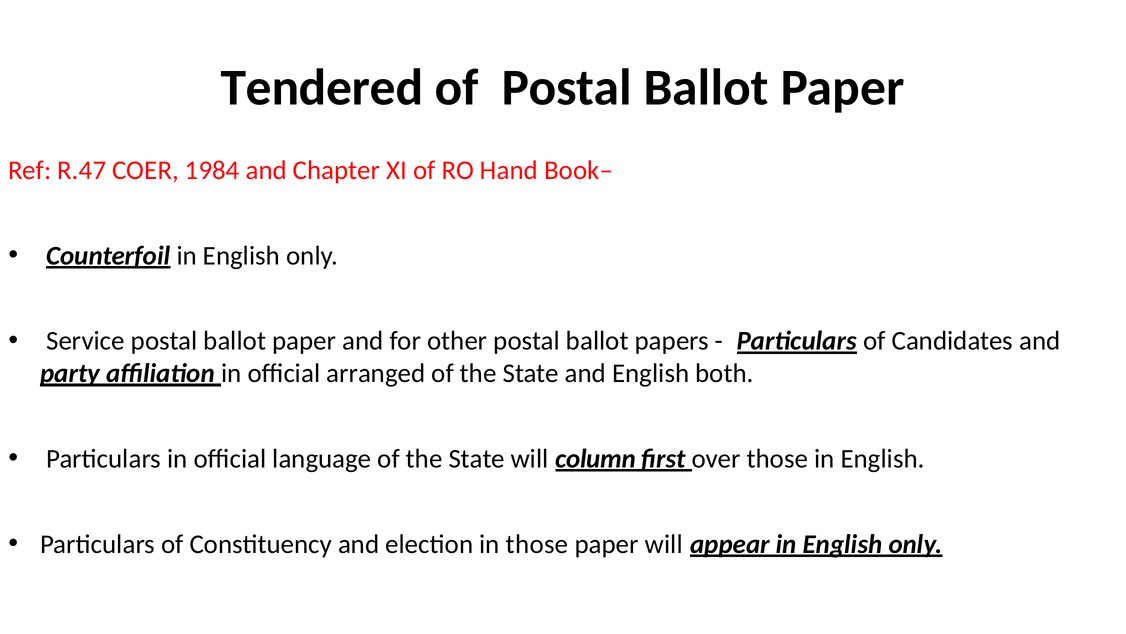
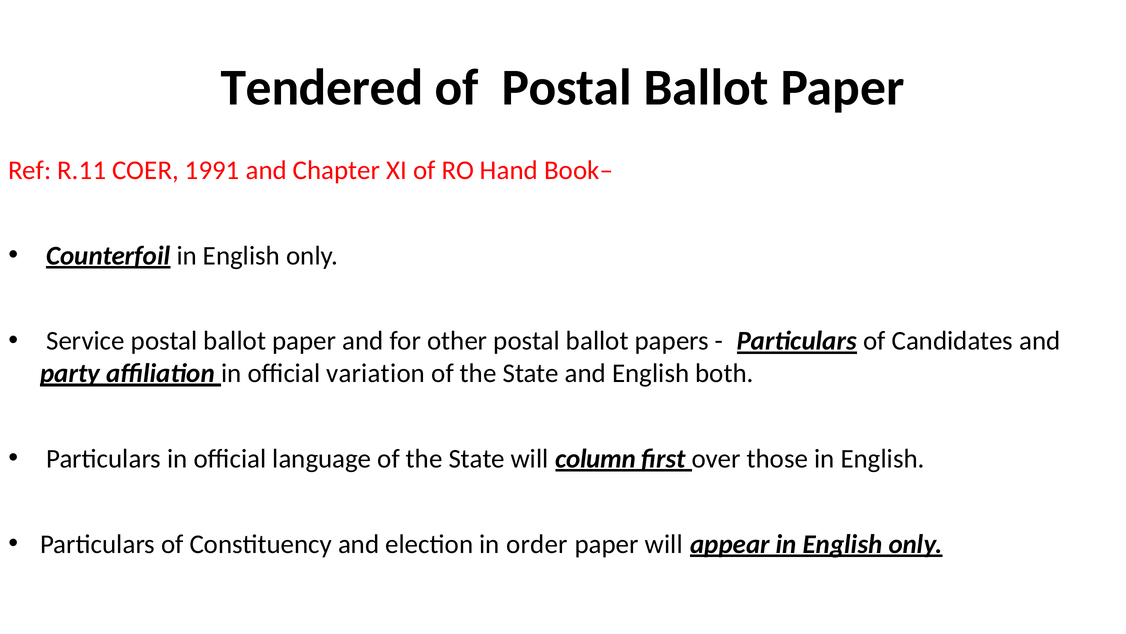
R.47: R.47 -> R.11 (82, 170)
1984: 1984 -> 1991 (212, 170)
arranged: arranged -> variation (376, 373)
in those: those -> order (537, 544)
